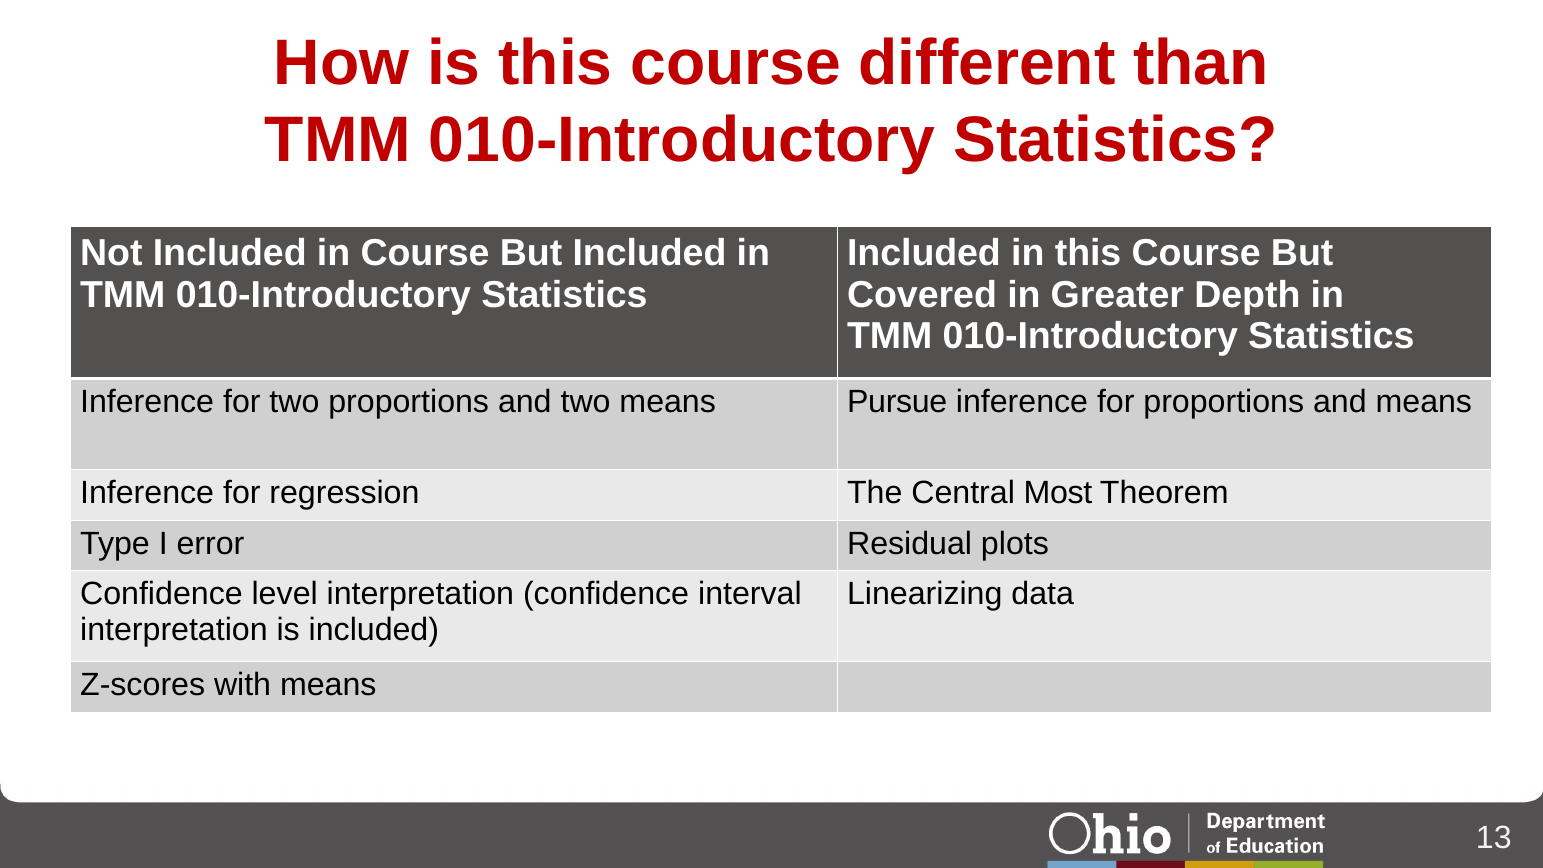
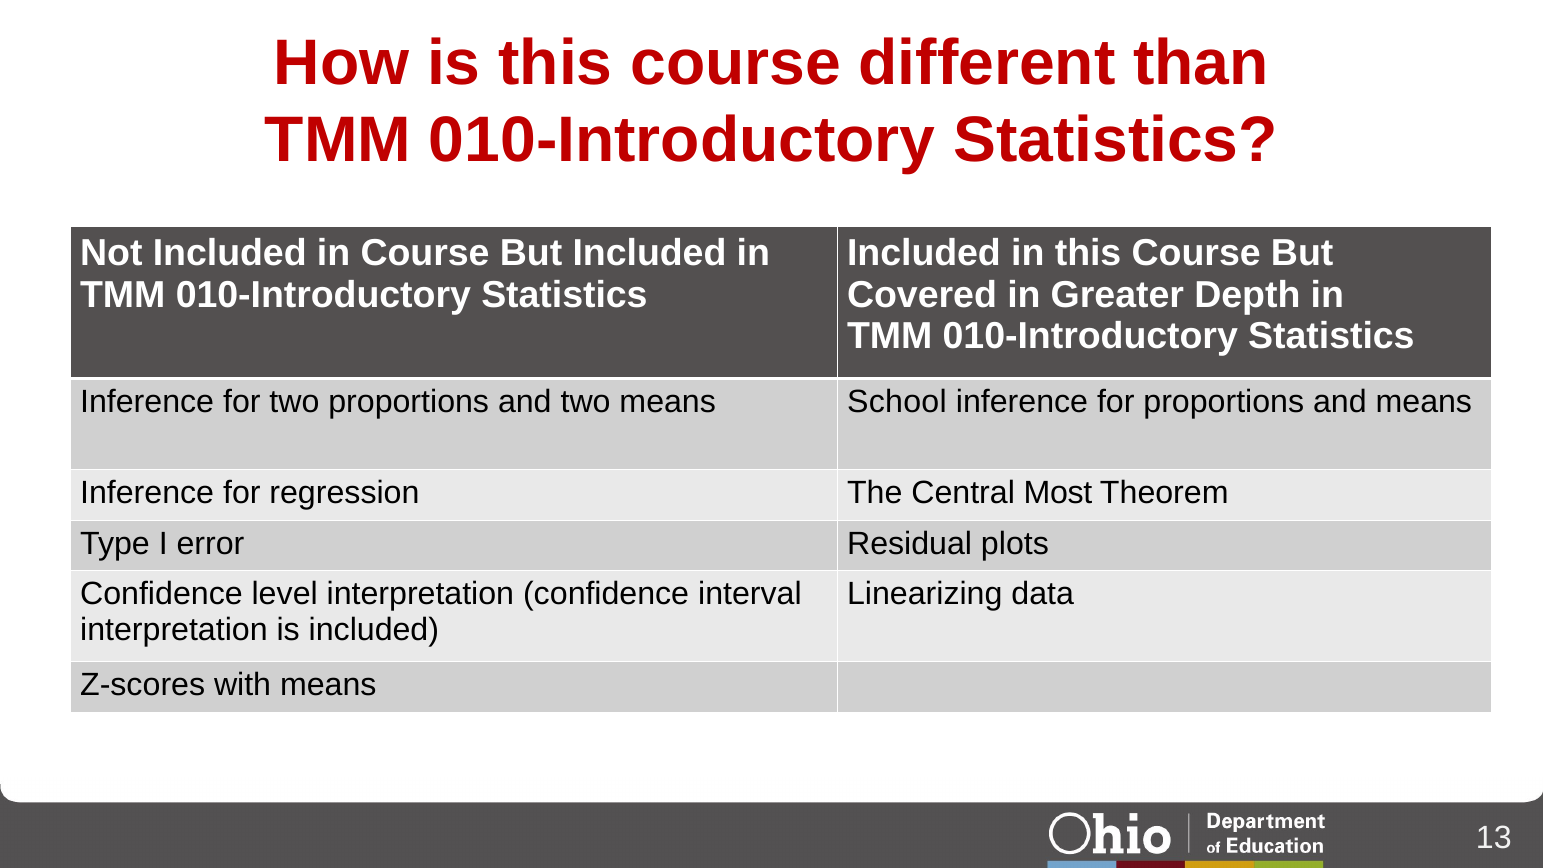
Pursue: Pursue -> School (897, 402)
